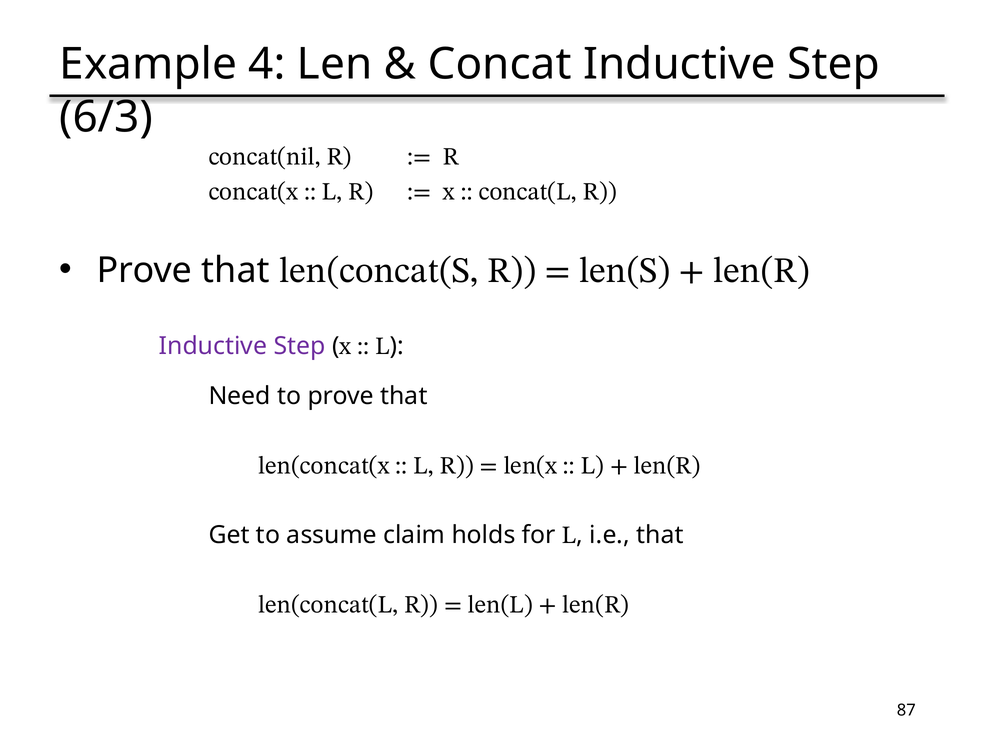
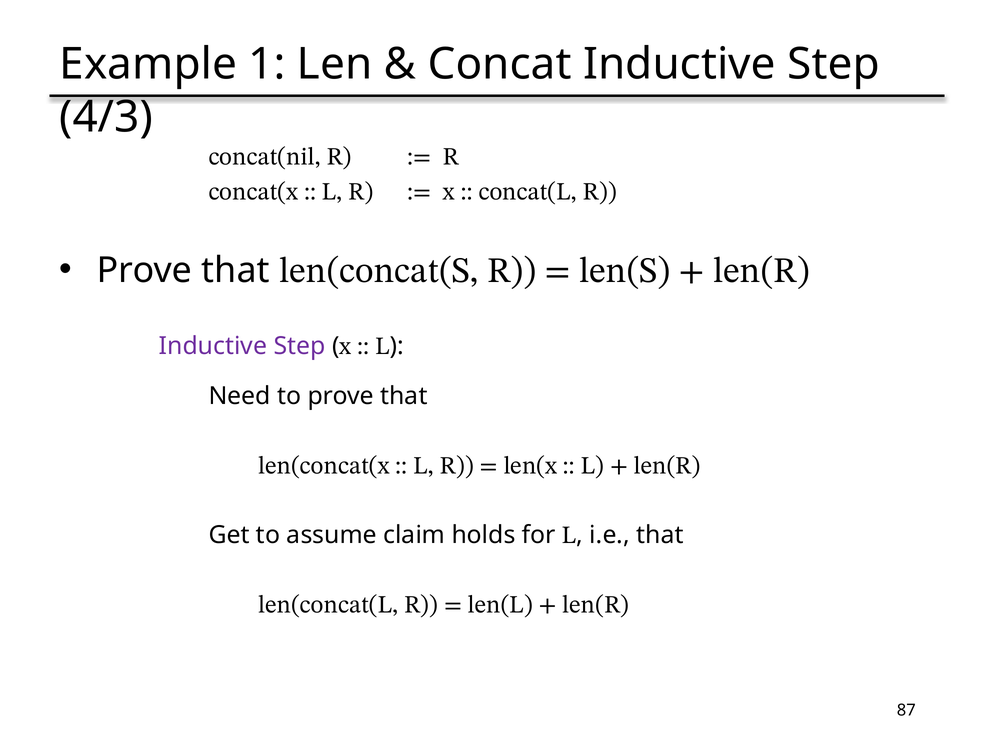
4: 4 -> 1 (267, 64)
6/3: 6/3 -> 4/3 (106, 117)
